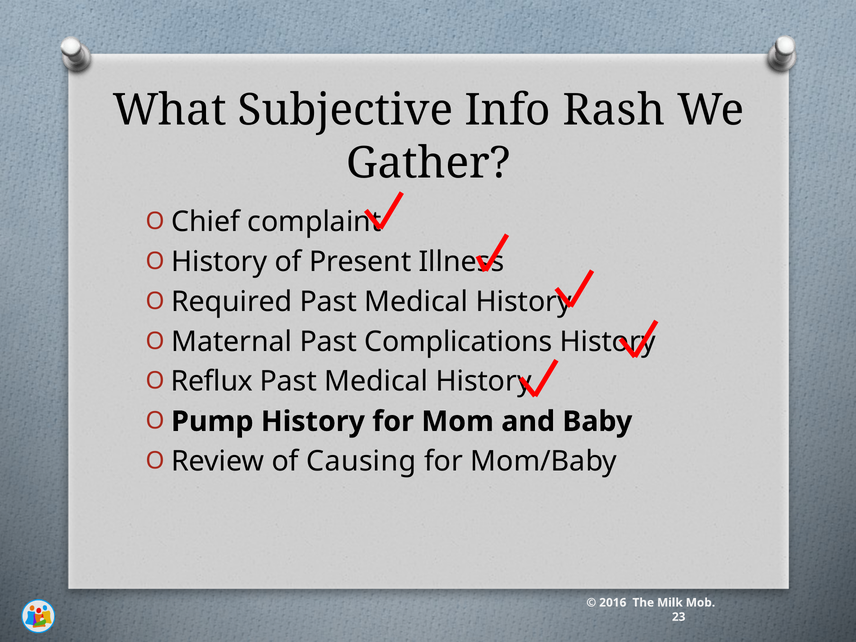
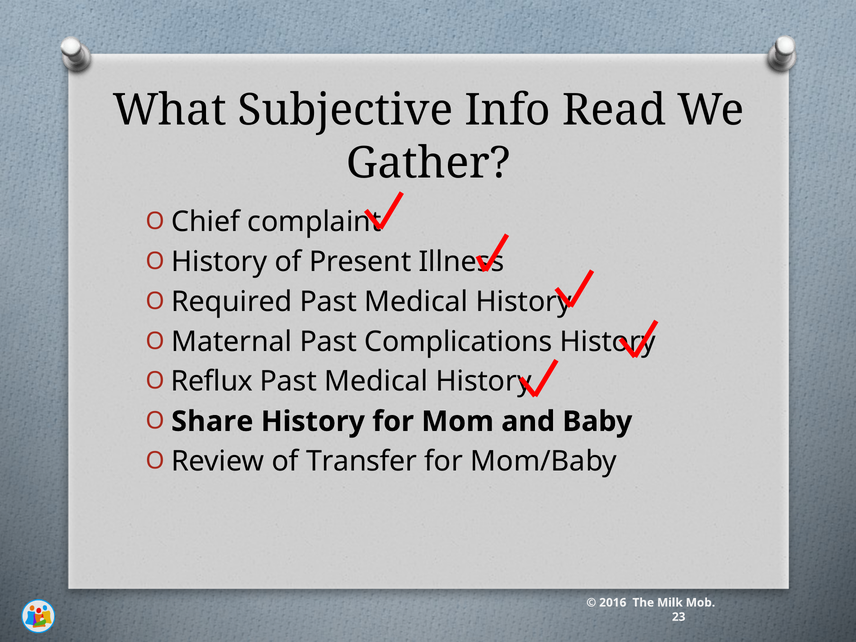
Rash: Rash -> Read (614, 110)
Pump: Pump -> Share (212, 421)
Causing: Causing -> Transfer (362, 461)
